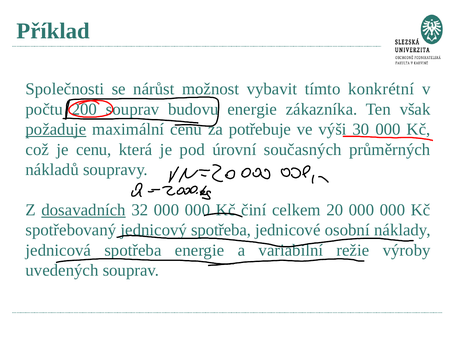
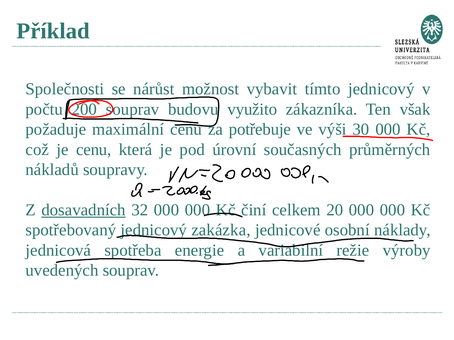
tímto konkrétní: konkrétní -> jednicový (381, 89)
budovu energie: energie -> využito (252, 109)
požaduje underline: present -> none (56, 130)
jednicový spotřeba: spotřeba -> zakázka (221, 230)
